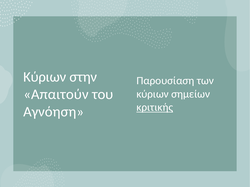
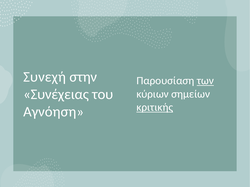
Κύριων: Κύριων -> Συνεχή (45, 77)
των underline: none -> present (205, 81)
Απαιτούν: Απαιτούν -> Συνέχειας (56, 95)
